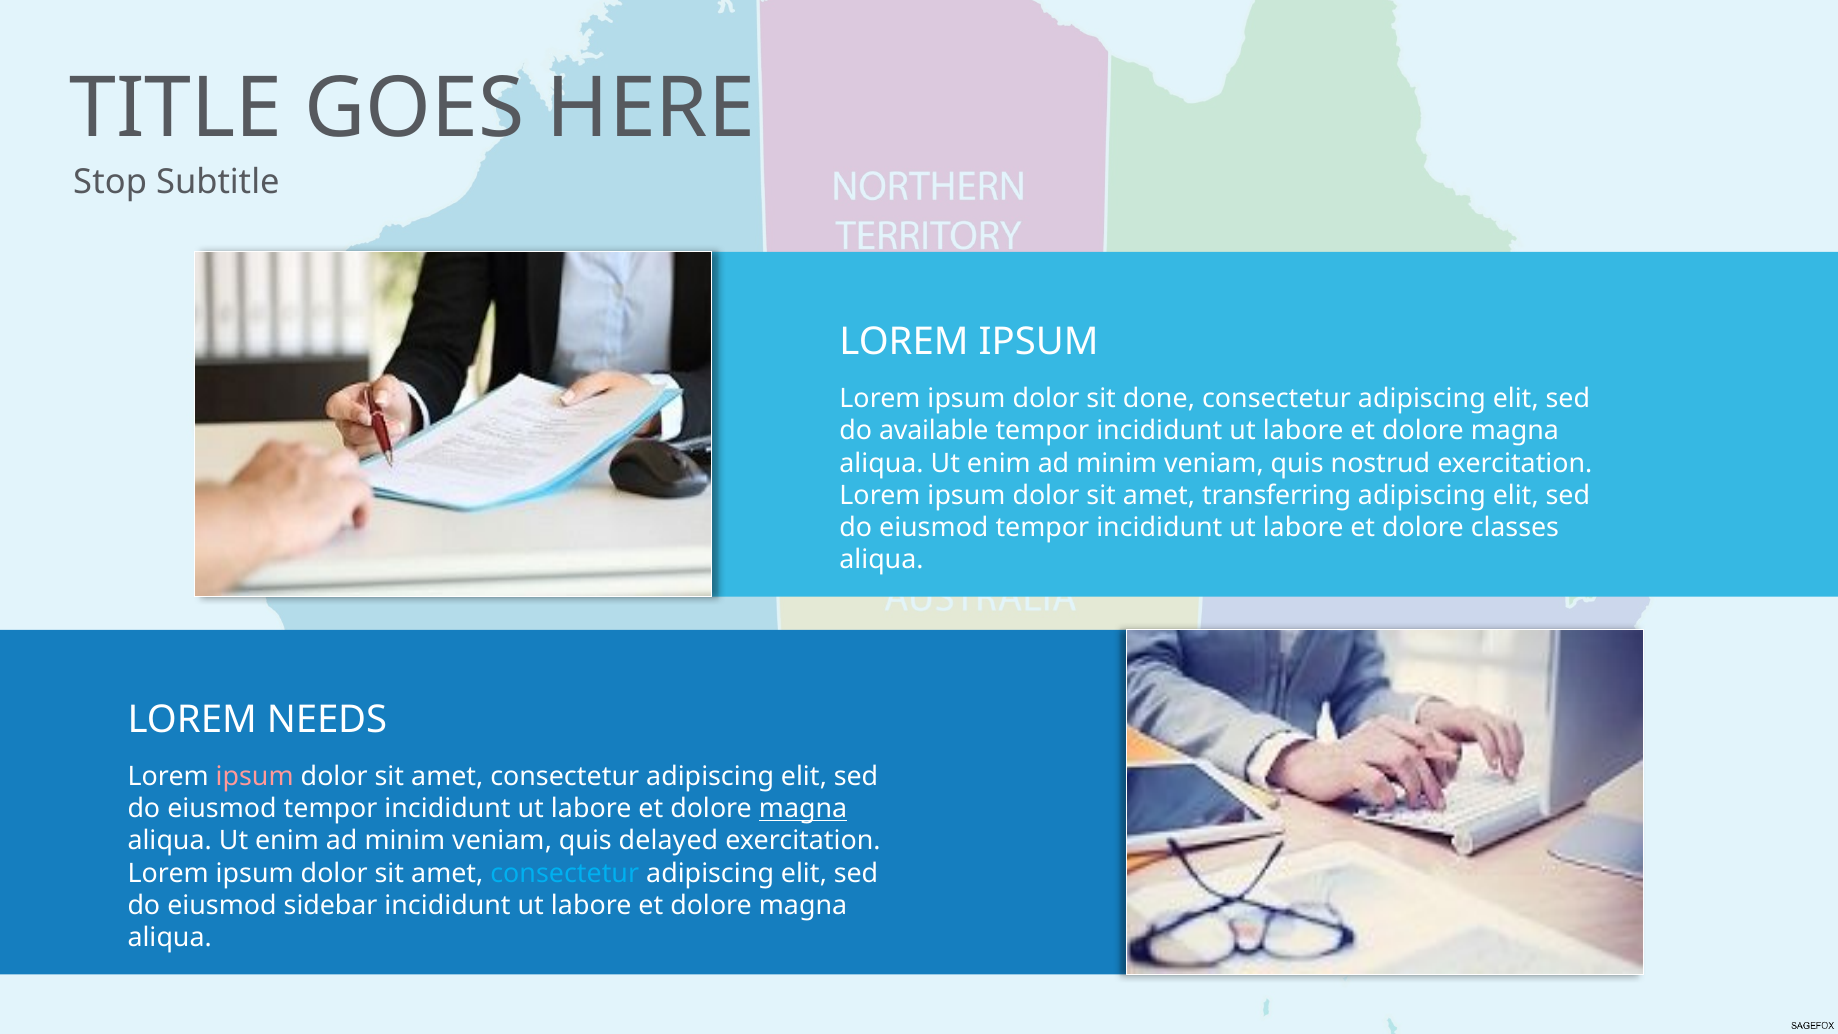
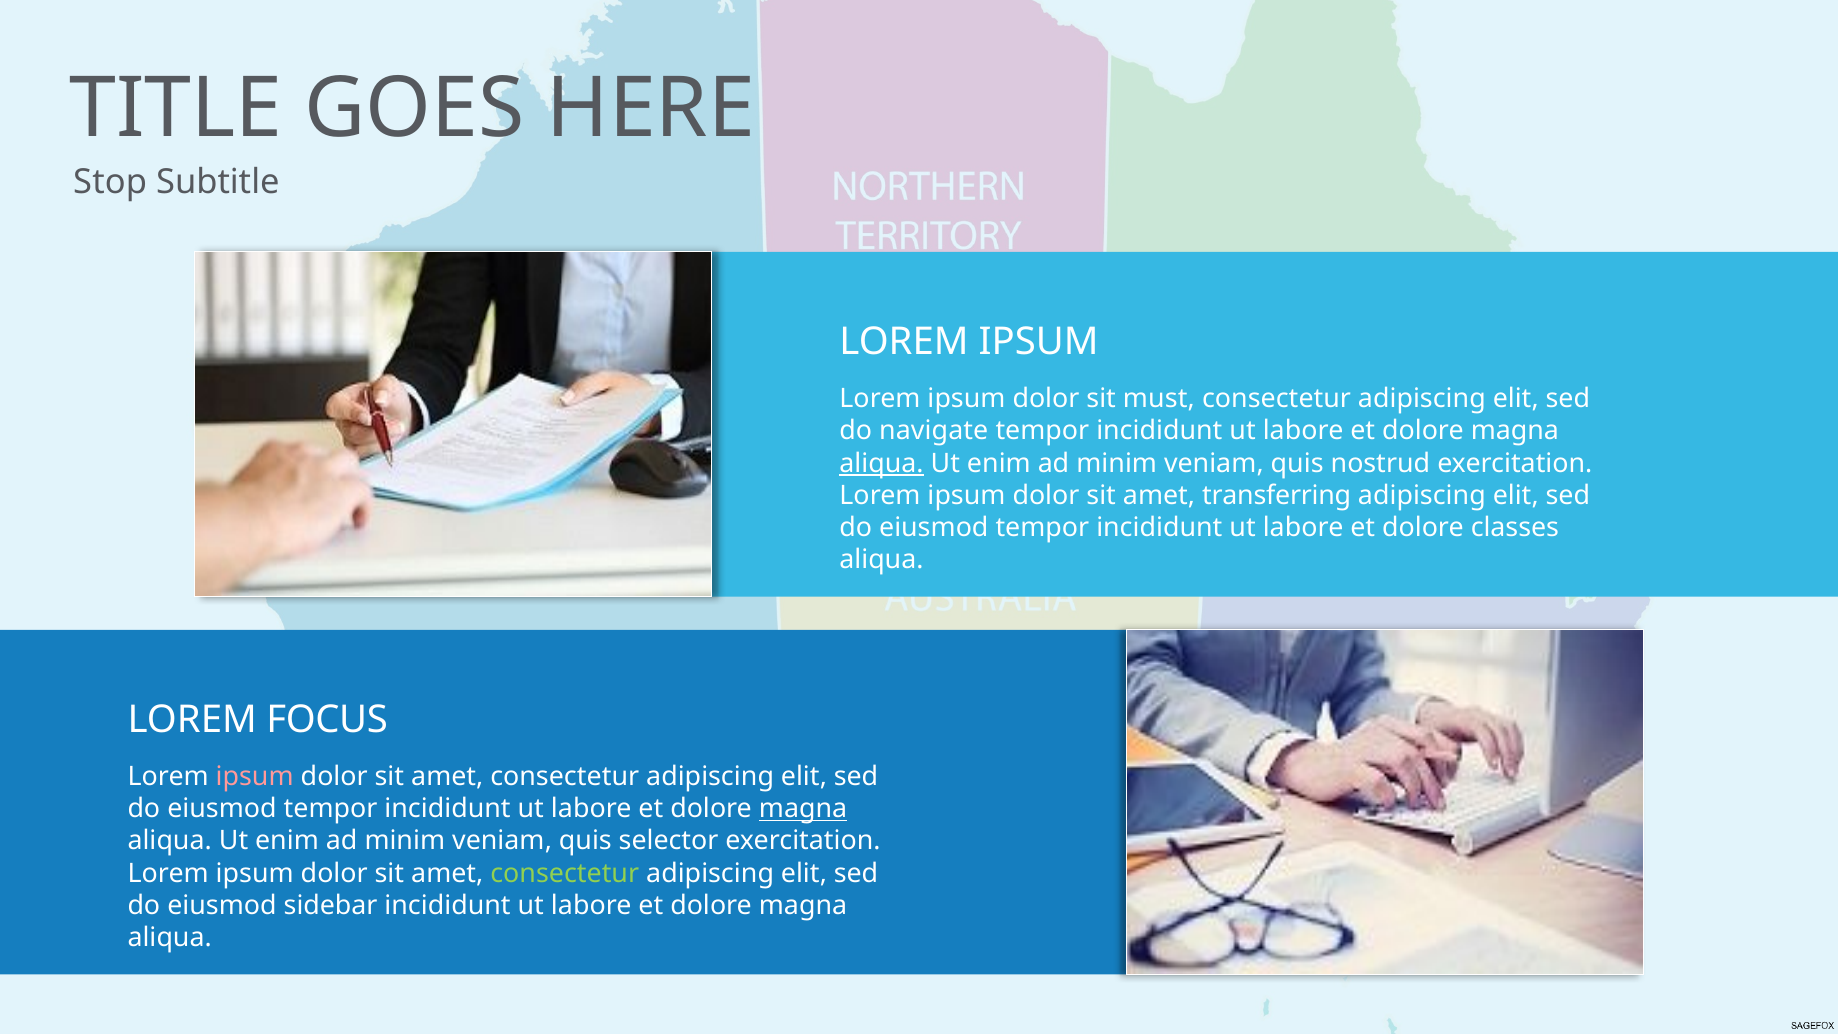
done: done -> must (1159, 399)
available: available -> navigate (934, 431)
aliqua underline: none -> present (882, 463)
NEEDS: NEEDS -> FOCUS (327, 720)
delayed: delayed -> selector (669, 841)
consectetur colour: light blue -> light green (565, 873)
